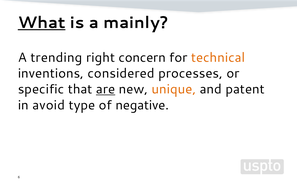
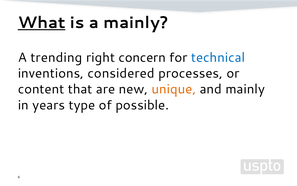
technical colour: orange -> blue (218, 57)
specific: specific -> content (41, 89)
are underline: present -> none (106, 89)
and patent: patent -> mainly (245, 89)
avoid: avoid -> years (49, 105)
negative: negative -> possible (142, 105)
